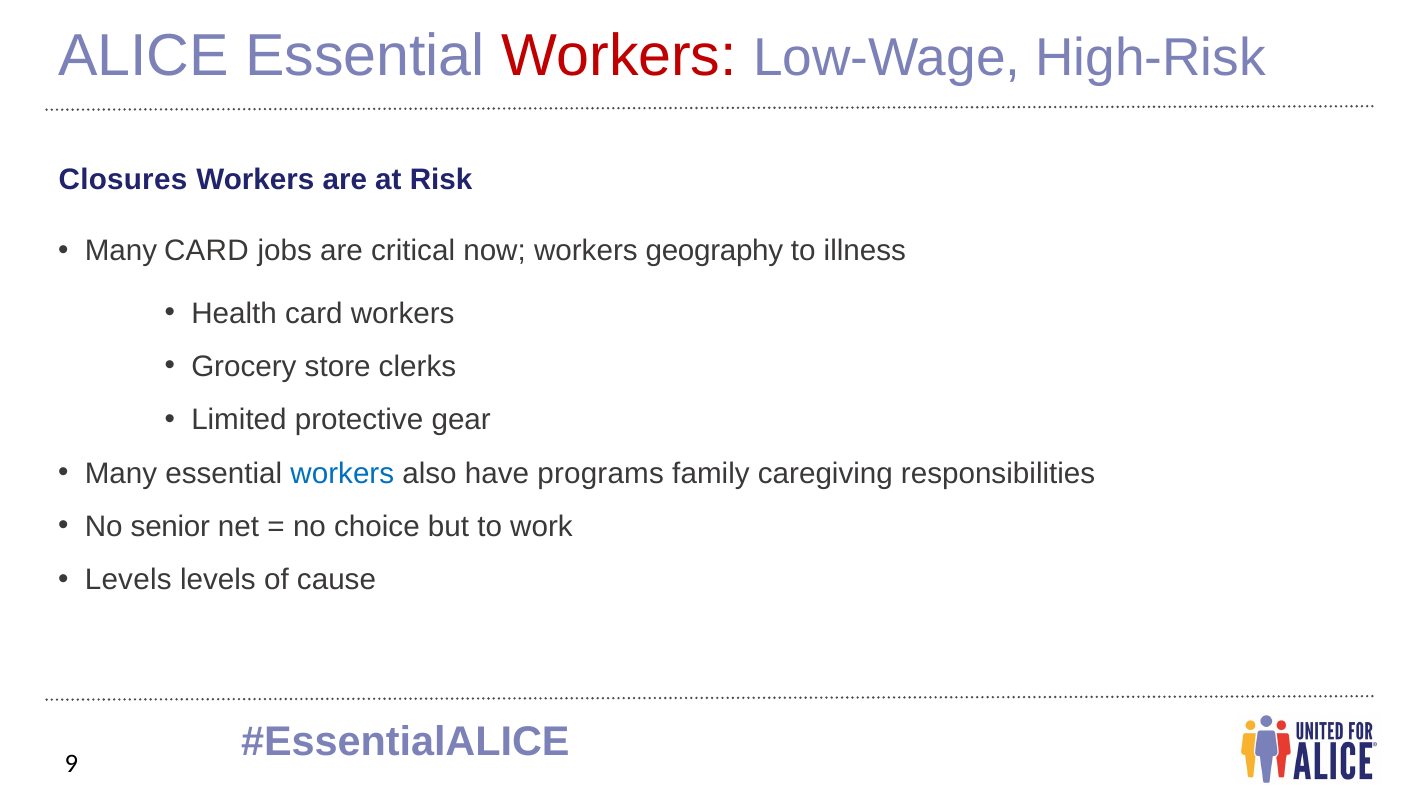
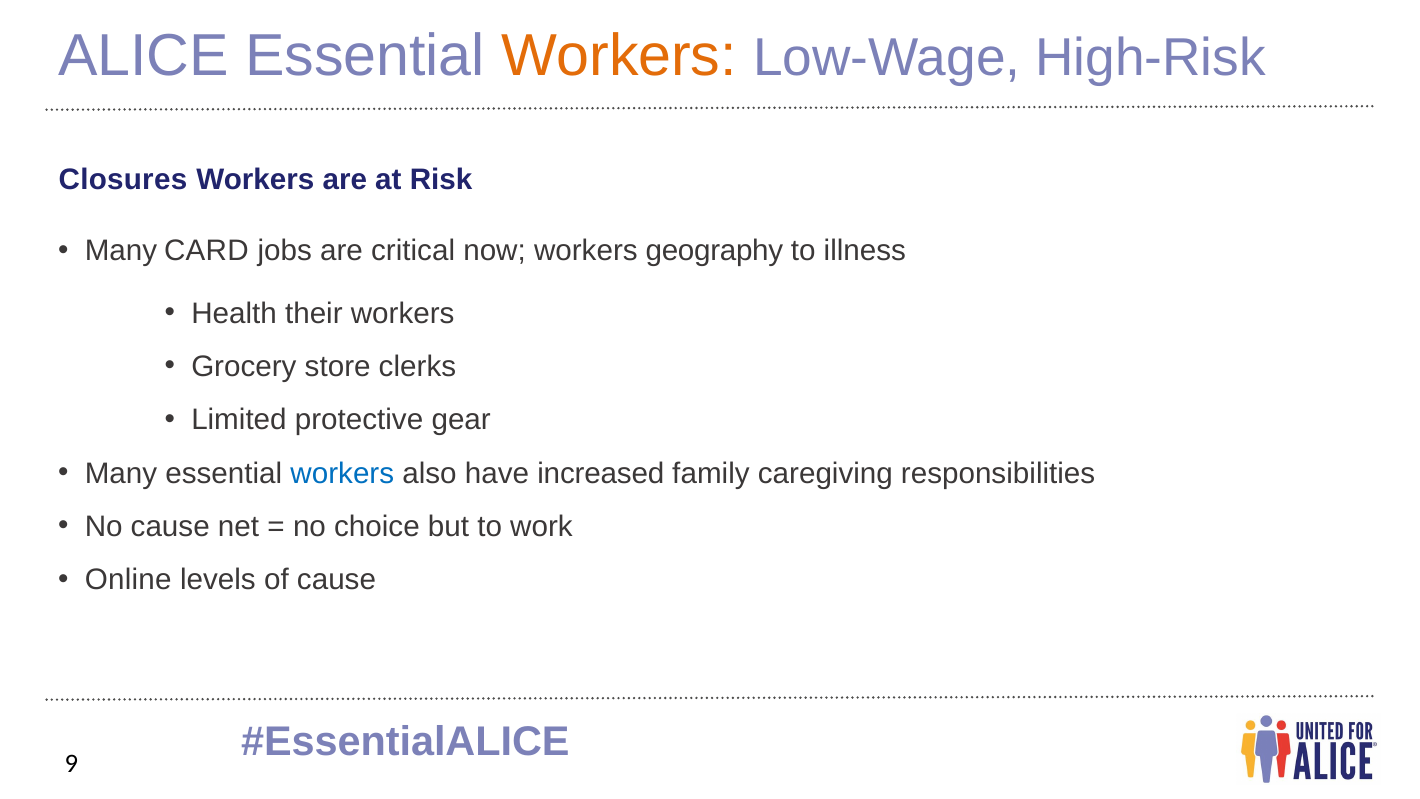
Workers colour: red -> orange (619, 56)
Health card: card -> their (314, 313)
programs: programs -> increased (601, 473)
No senior: senior -> cause (170, 527)
Levels: Levels -> Online (128, 580)
